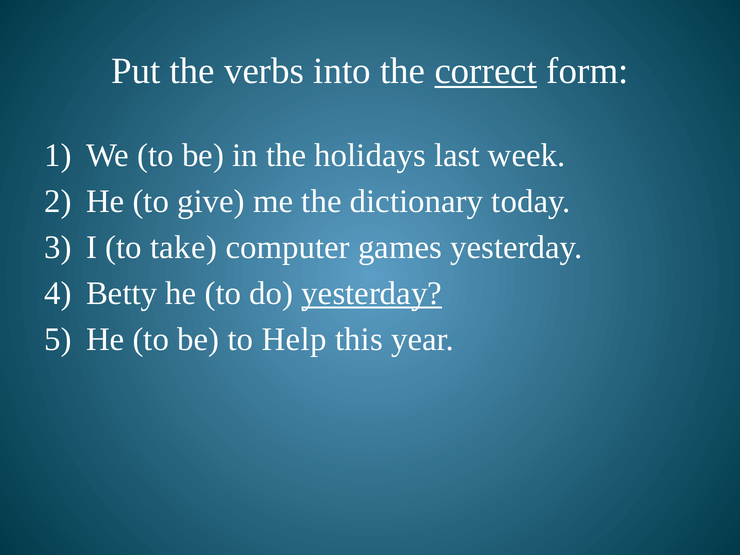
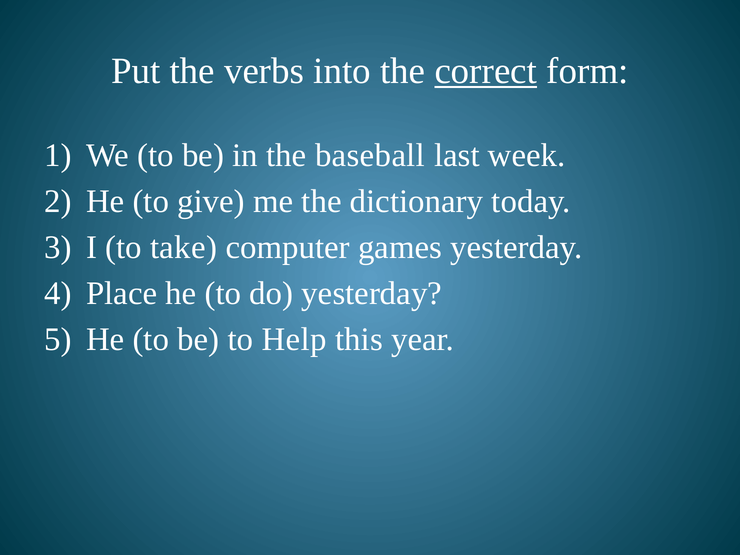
holidays: holidays -> baseball (370, 155)
Betty: Betty -> Place (122, 294)
yesterday underline: present -> none (372, 294)
